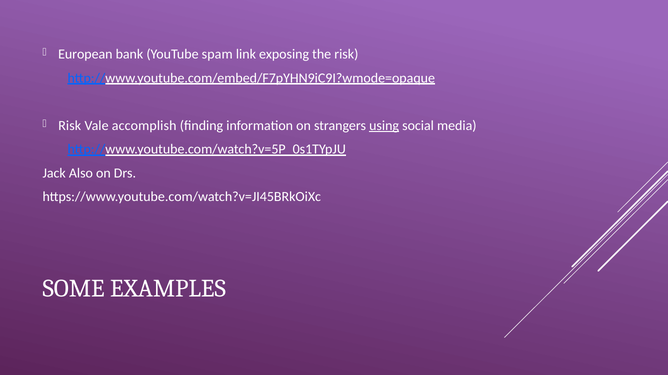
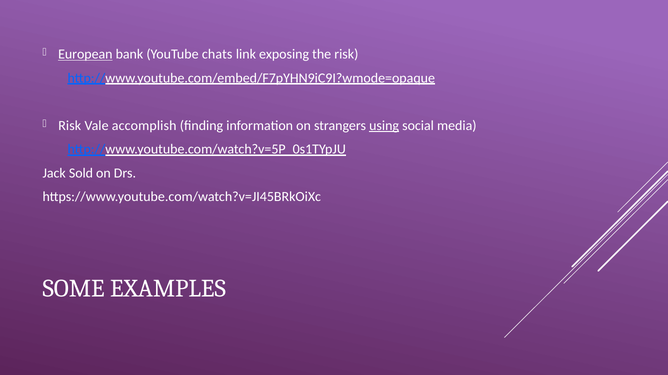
European underline: none -> present (85, 54)
spam: spam -> chats (217, 54)
Also: Also -> Sold (81, 173)
